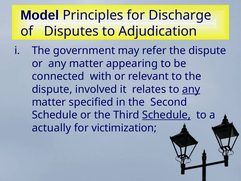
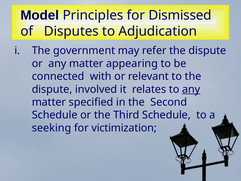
Discharge: Discharge -> Dismissed (180, 15)
Schedule underline: present -> none (166, 115)
actually: actually -> seeking (52, 128)
